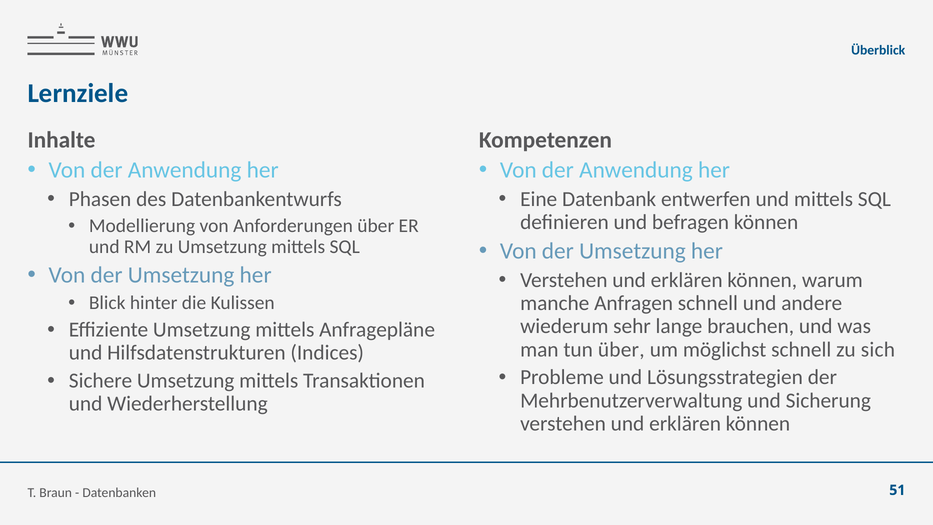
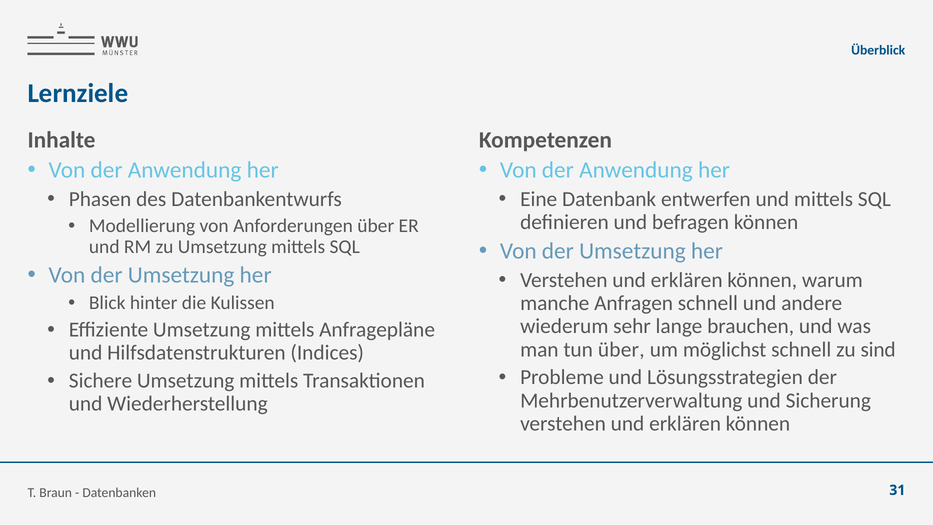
sich: sich -> sind (878, 349)
51: 51 -> 31 (897, 490)
